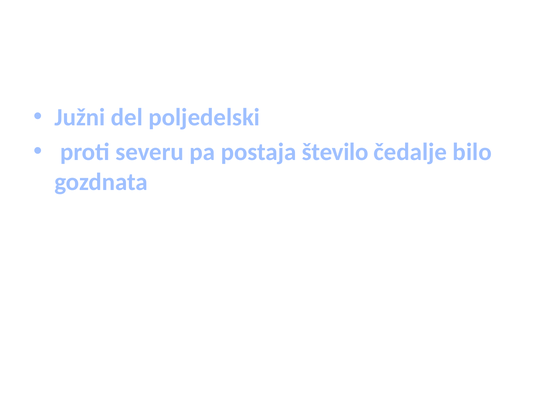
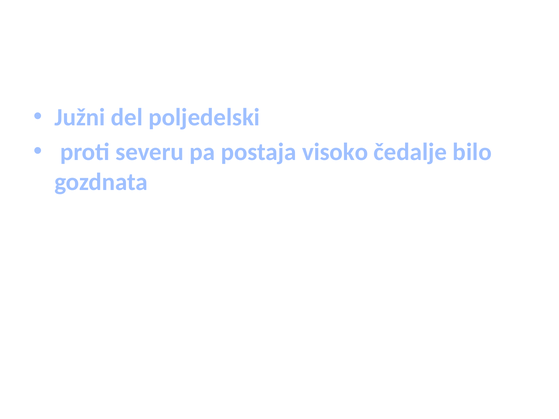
število: število -> visoko (335, 152)
